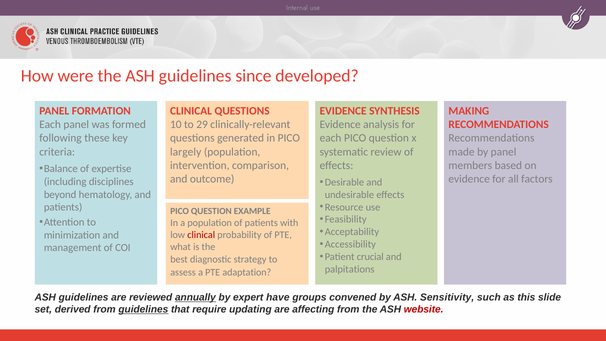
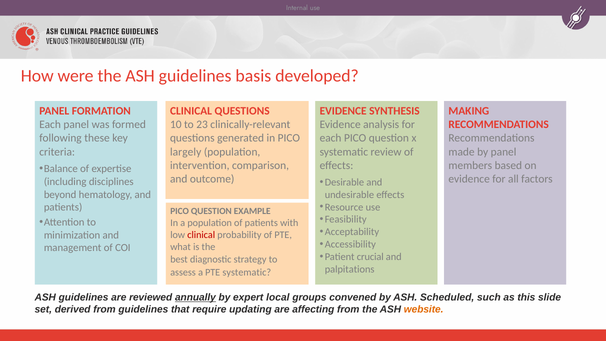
since: since -> basis (253, 76)
29: 29 -> 23 (202, 125)
PTE adaptation: adaptation -> systematic (247, 273)
have: have -> local (278, 297)
Sensitivity: Sensitivity -> Scheduled (447, 297)
guidelines underline: present -> none (143, 309)
website colour: red -> orange (424, 309)
